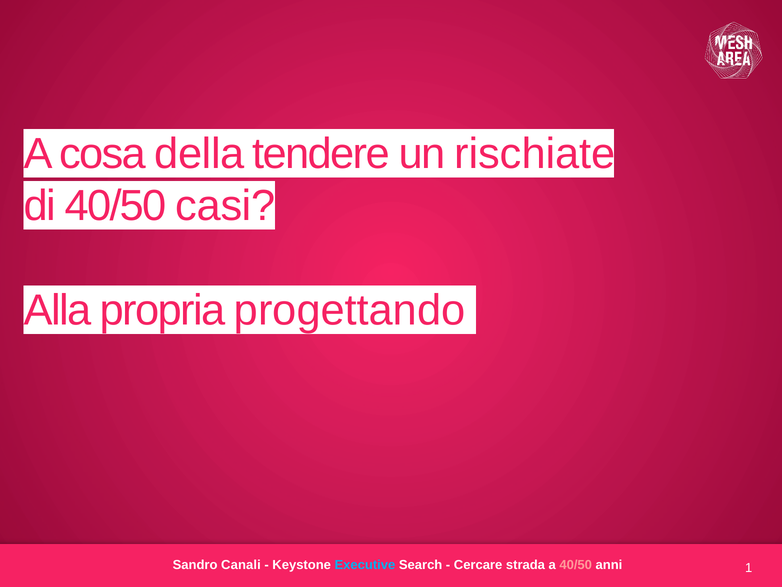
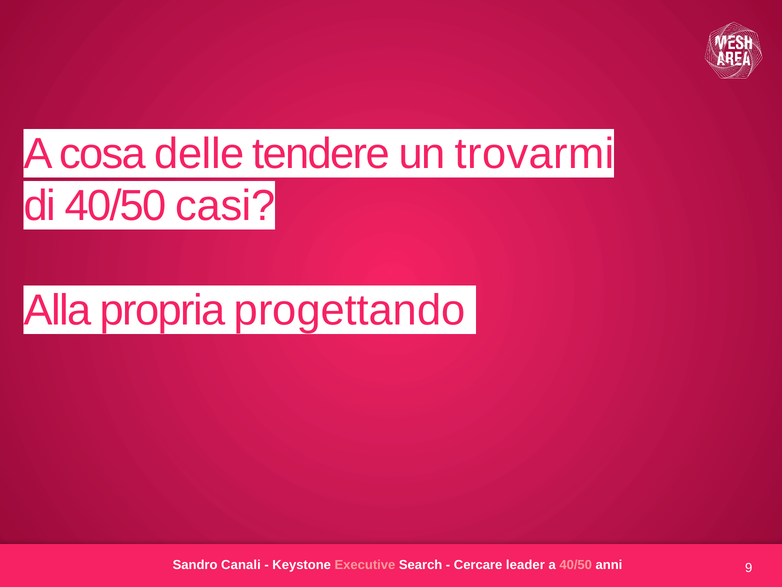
della: della -> delle (199, 154)
rischiate: rischiate -> trovarmi (535, 154)
Executive colour: light blue -> pink (365, 564)
strada: strada -> leader (525, 564)
1: 1 -> 9 (749, 568)
